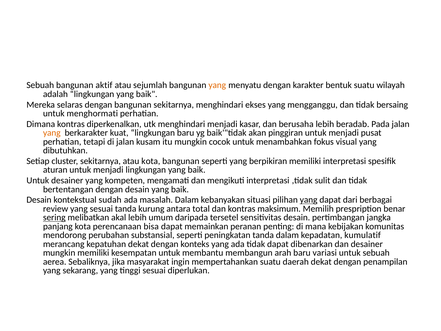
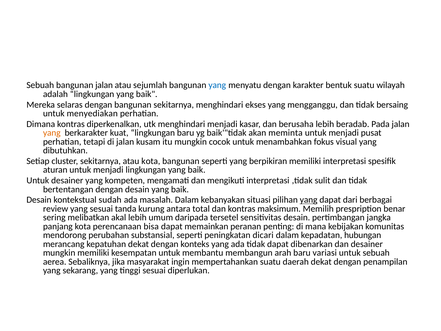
bangunan aktif: aktif -> jalan (104, 85)
yang colour: orange -> blue (217, 85)
menghormati: menghormati -> menyediakan (92, 113)
pinggiran: pinggiran -> meminta (285, 133)
sering underline: present -> none (54, 217)
peningkatan tanda: tanda -> dicari (263, 235)
kumulatif: kumulatif -> hubungan (363, 235)
